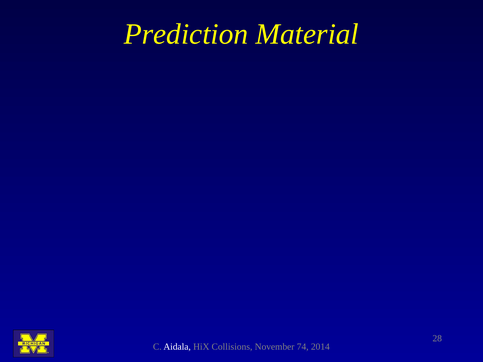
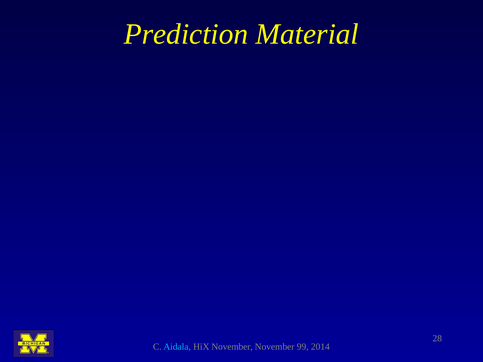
Aidala colour: white -> light blue (177, 347)
HiX Collisions: Collisions -> November (232, 347)
74: 74 -> 99 (303, 347)
